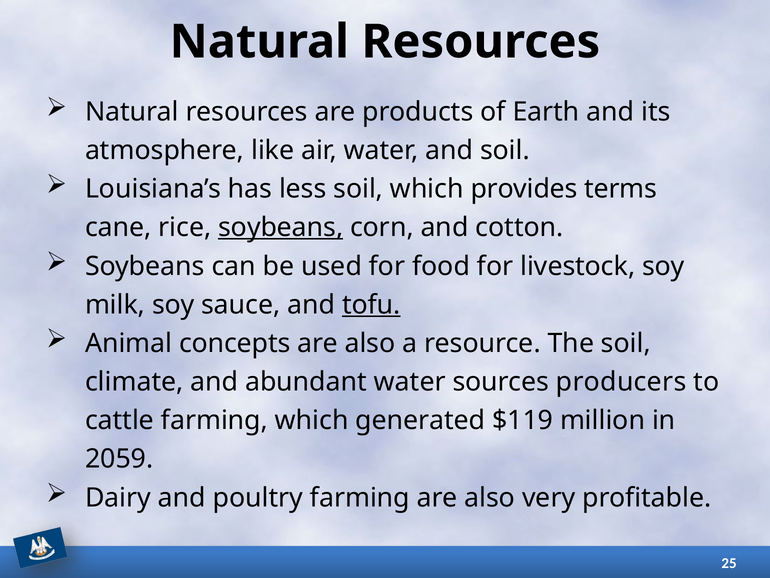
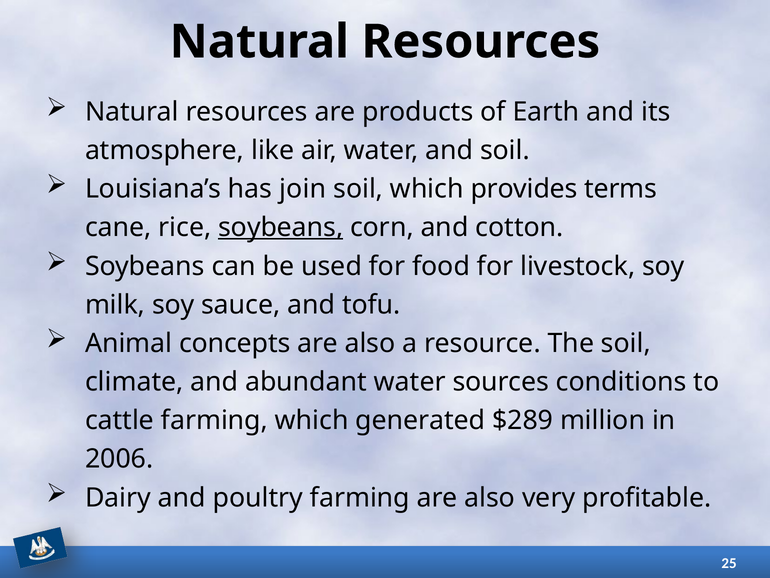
less: less -> join (303, 189)
tofu underline: present -> none (371, 304)
producers: producers -> conditions (621, 382)
$119: $119 -> $289 (523, 420)
2059: 2059 -> 2006 (119, 459)
